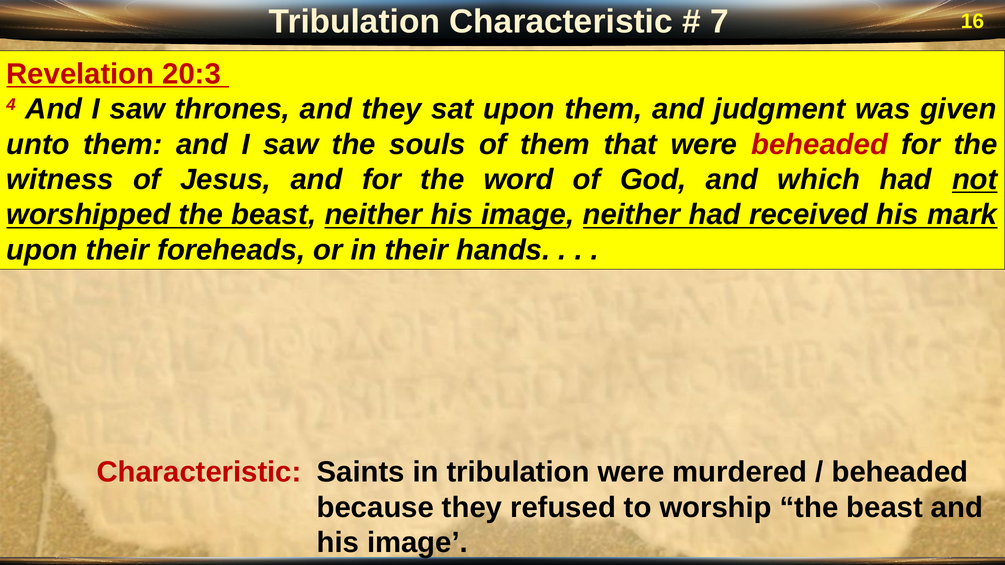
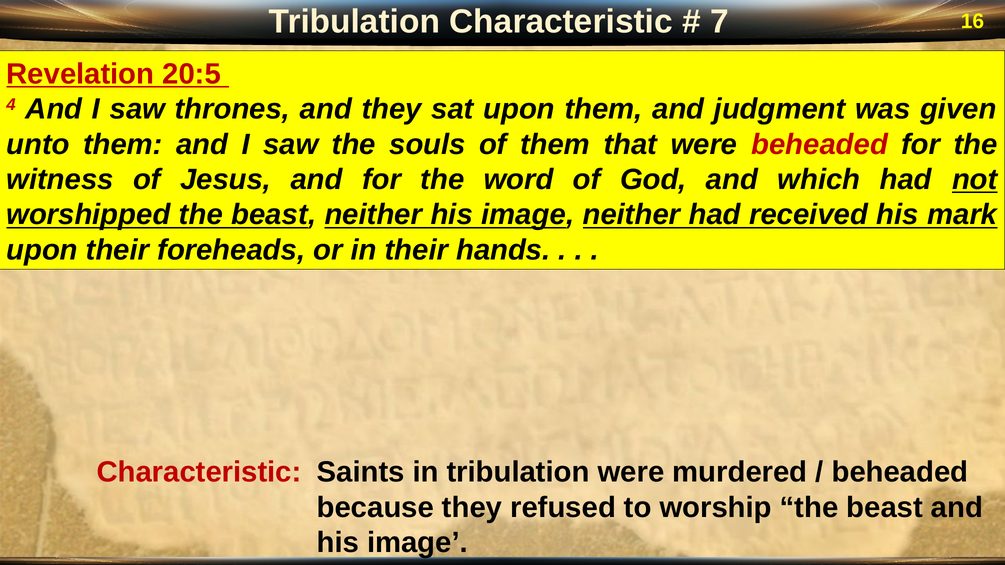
20:3: 20:3 -> 20:5 (192, 74)
